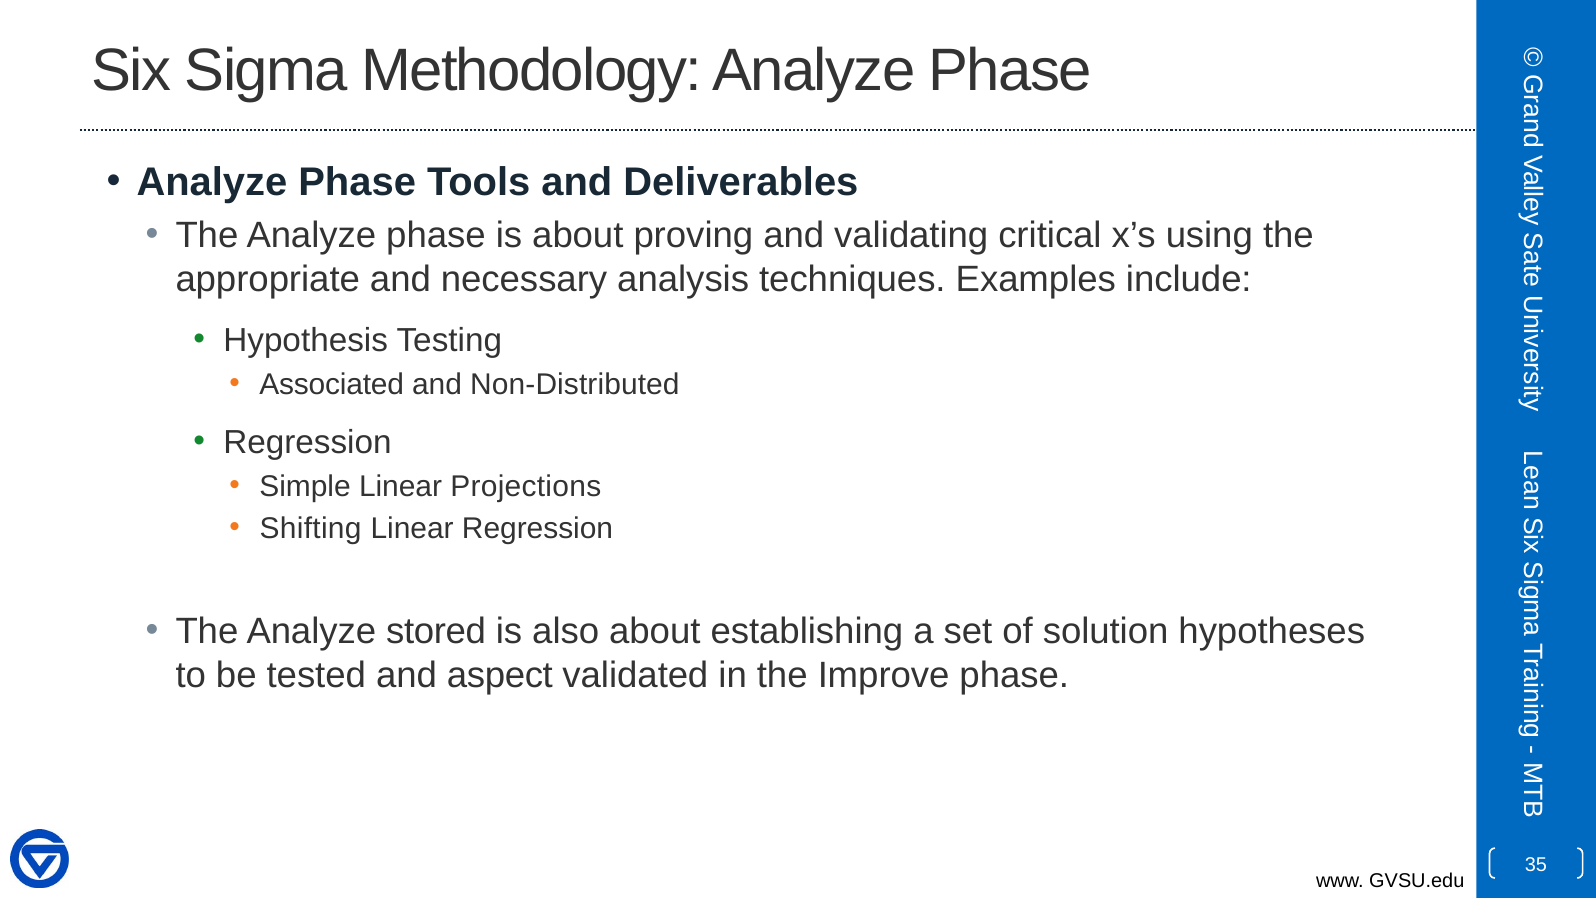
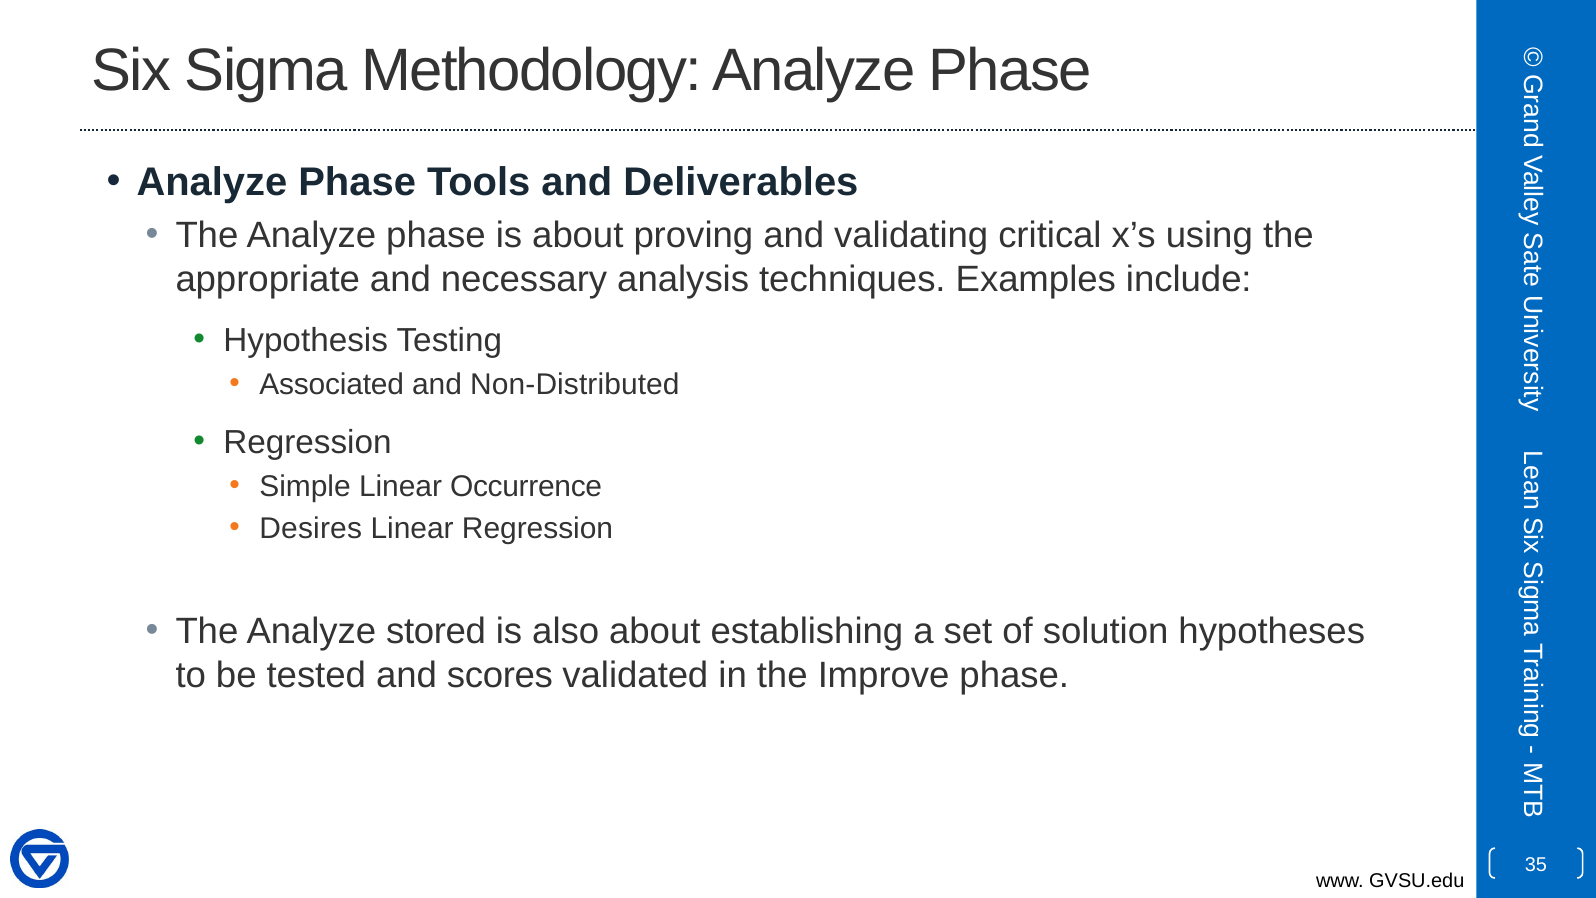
Projections: Projections -> Occurrence (526, 486)
Shifting: Shifting -> Desires (311, 528)
aspect: aspect -> scores (500, 675)
